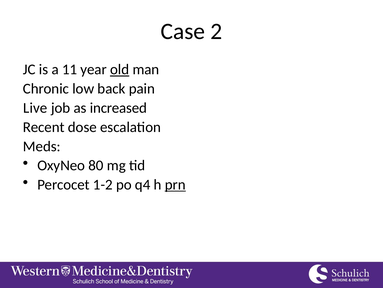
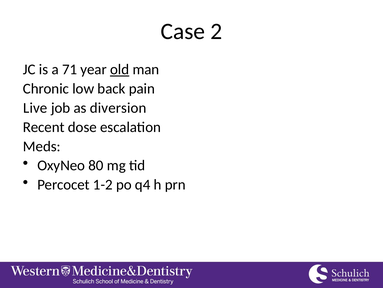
11: 11 -> 71 (70, 69)
increased: increased -> diversion (118, 108)
prn underline: present -> none (175, 184)
